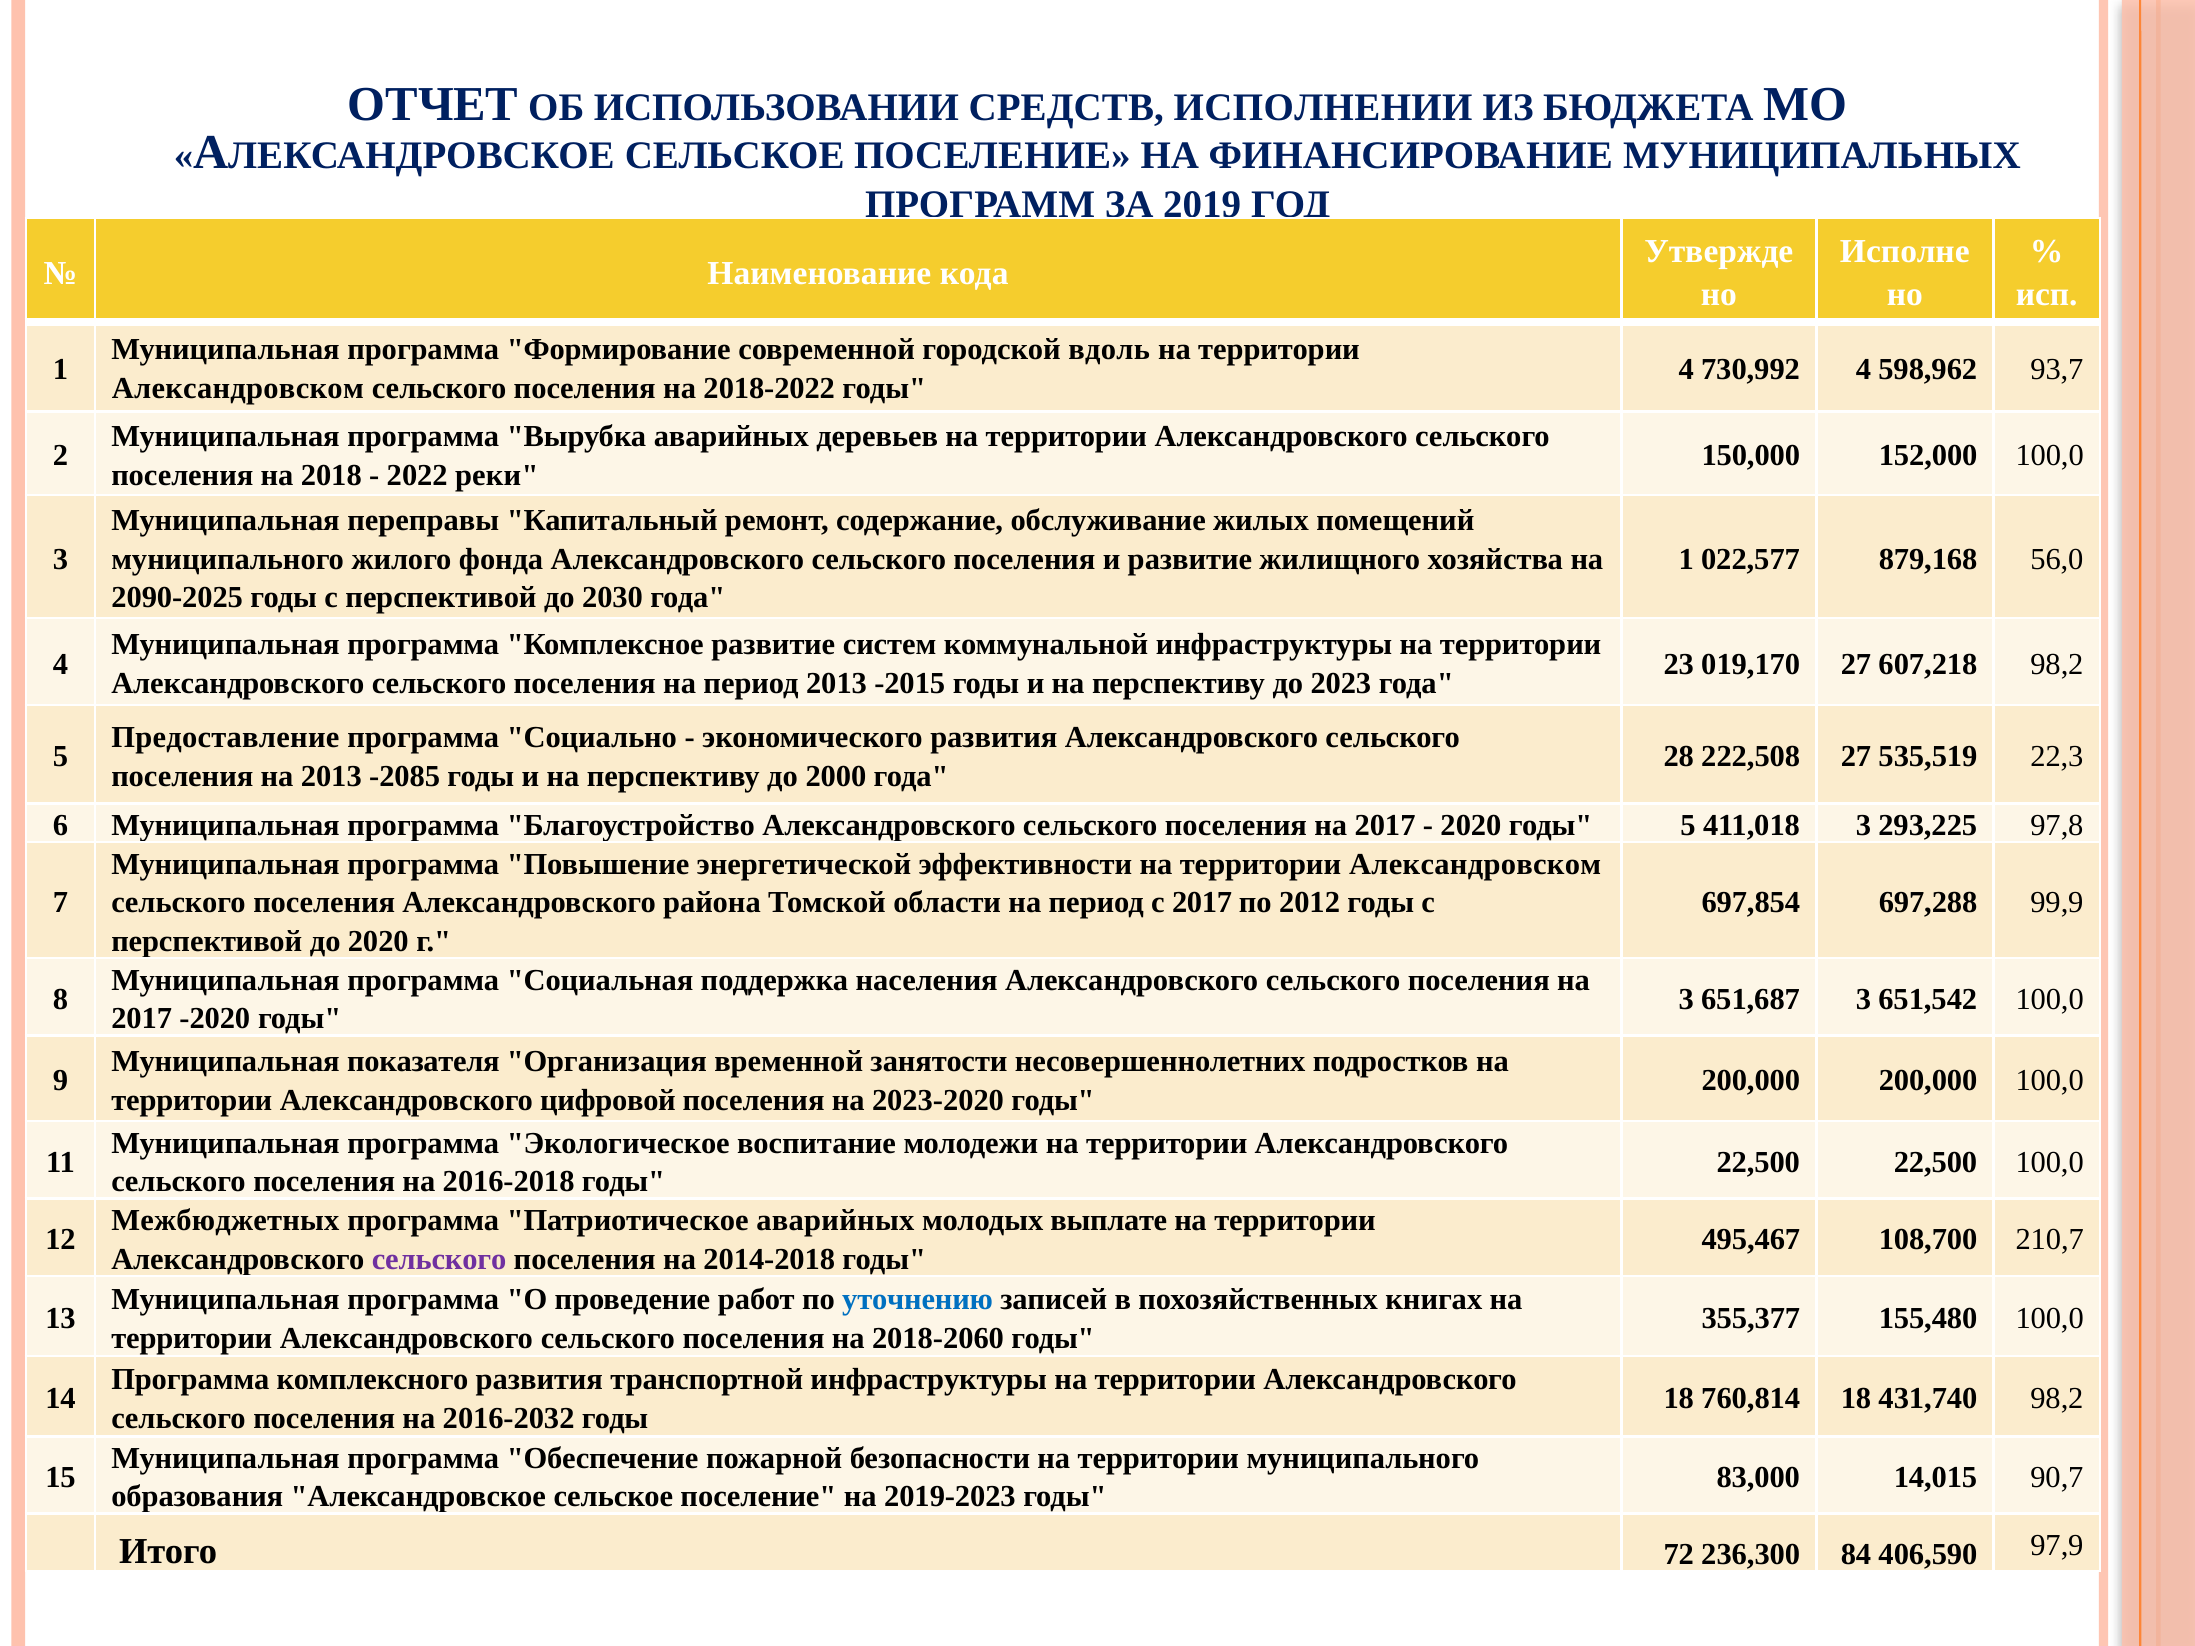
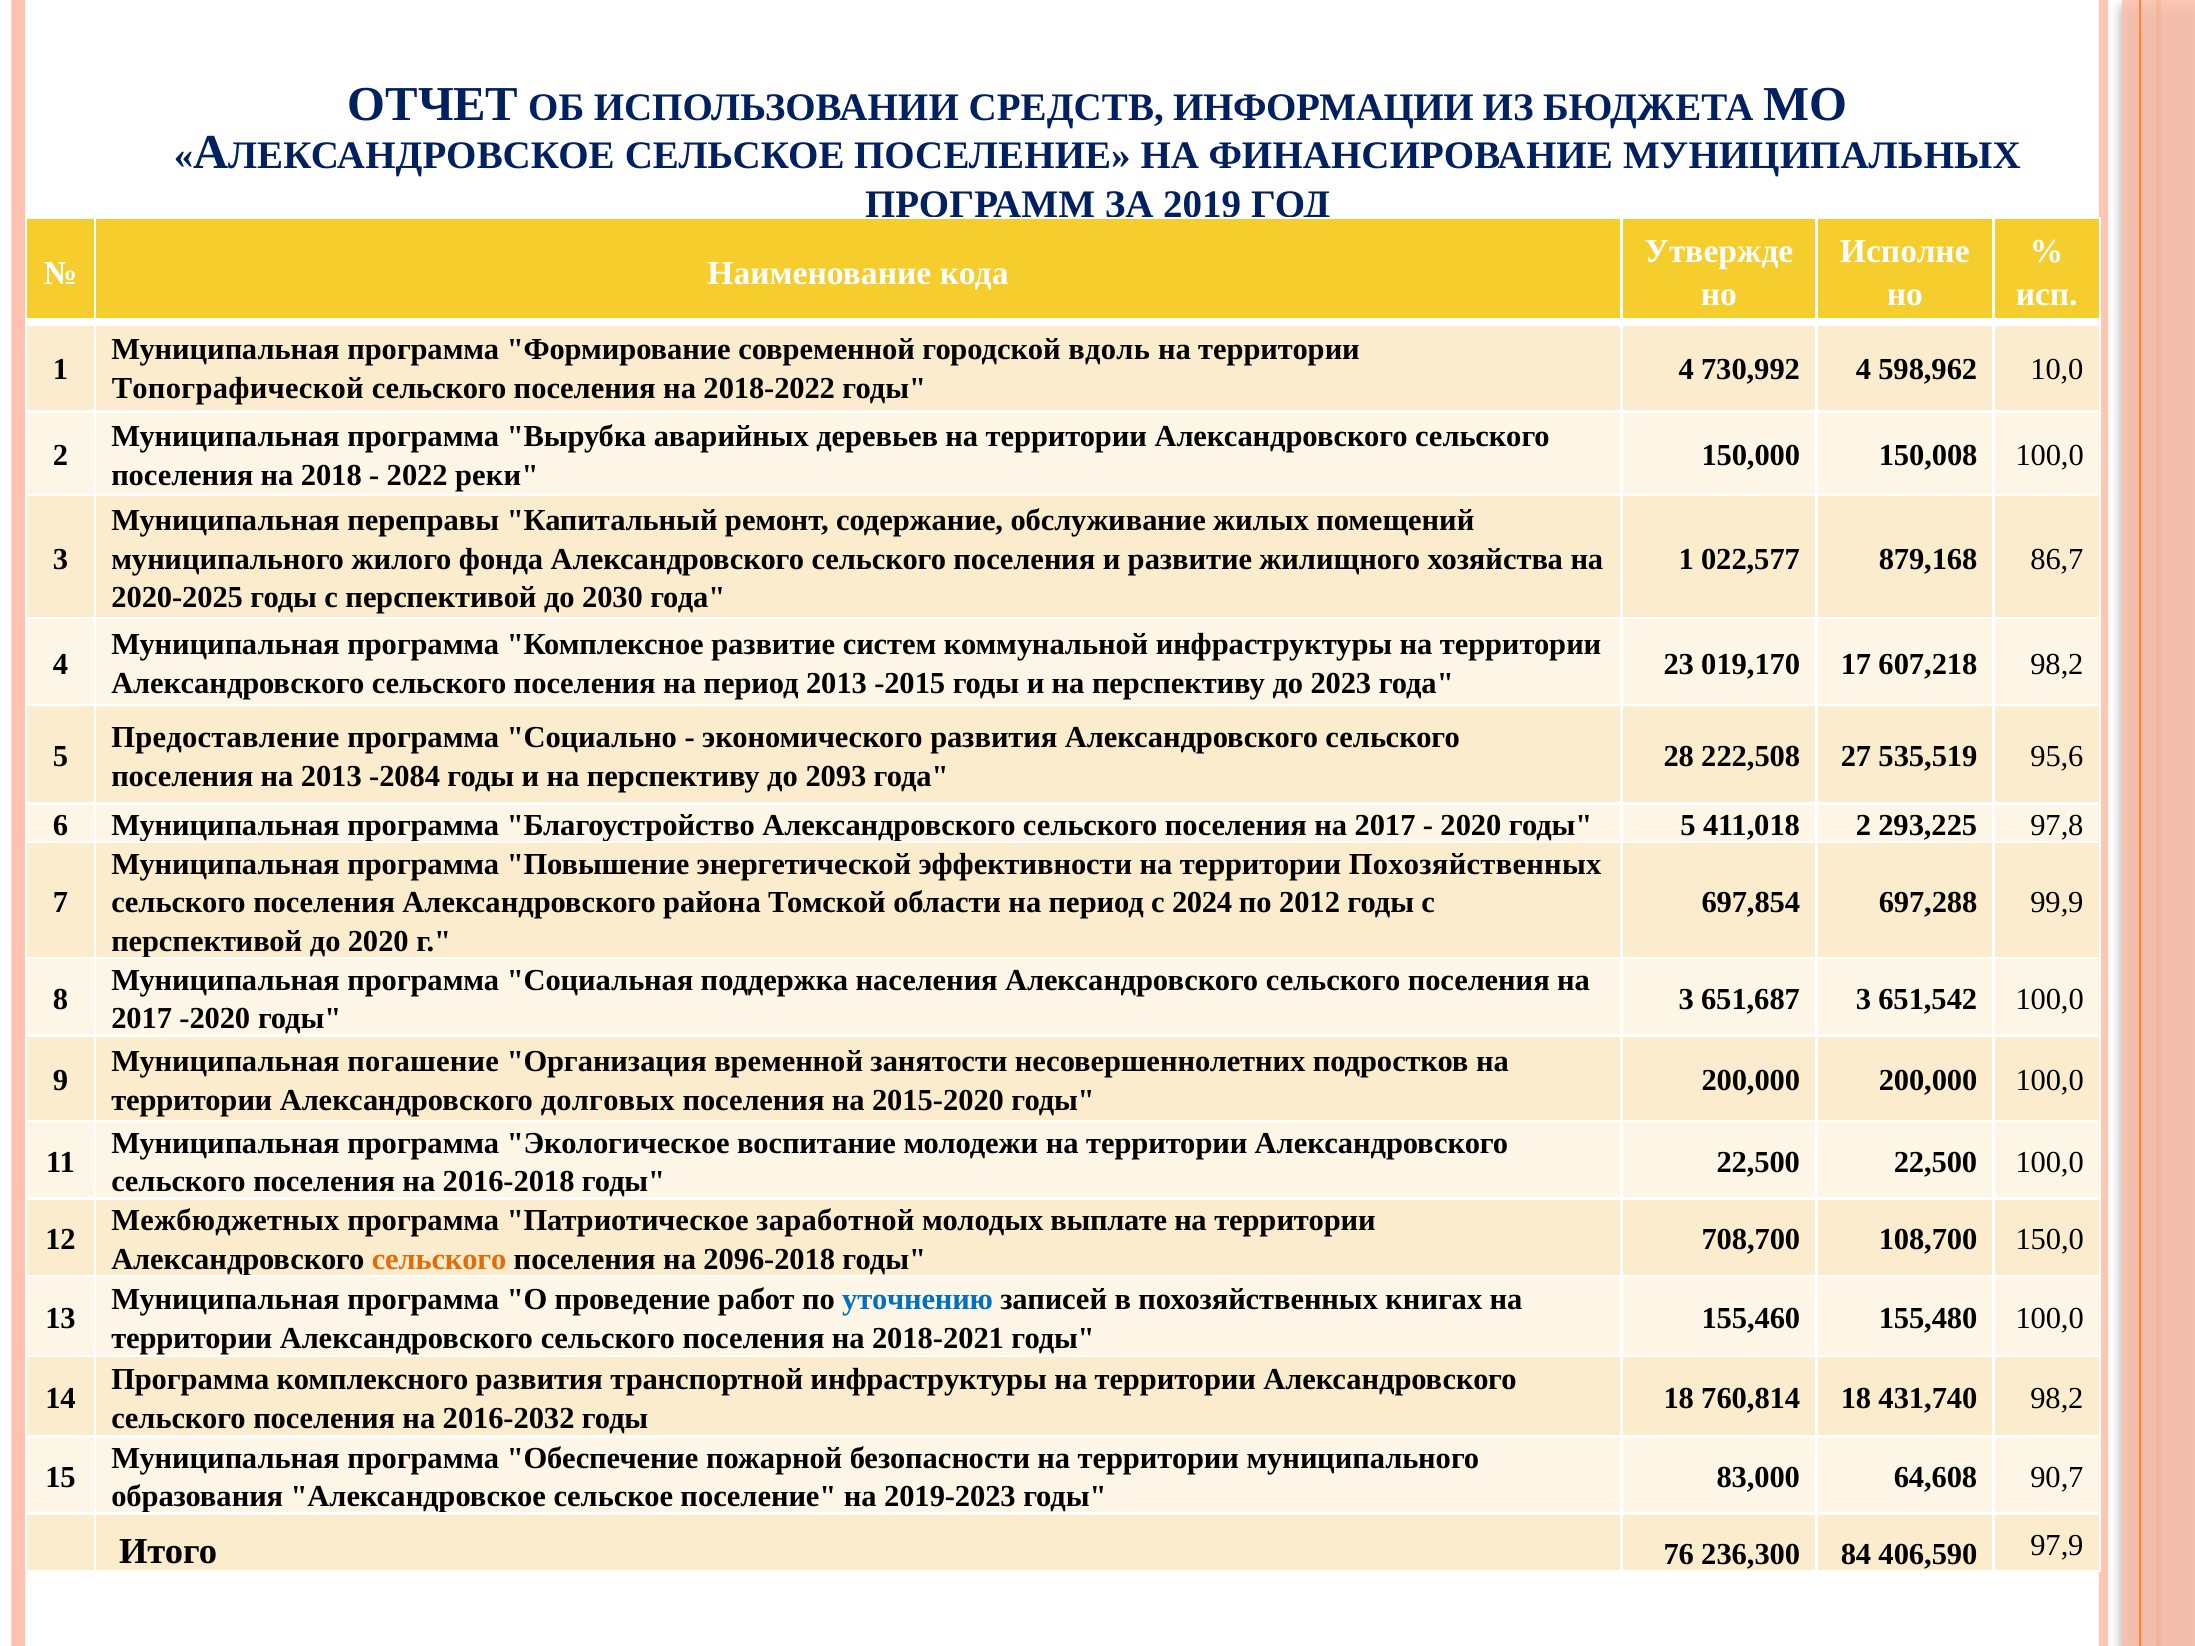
ИСПОЛНЕНИИ: ИСПОЛНЕНИИ -> ИНФОРМАЦИИ (1323, 107)
93,7: 93,7 -> 10,0 (2057, 369)
Александровском: Александровском -> Топографической (238, 389)
152,000: 152,000 -> 150,008 (1928, 456)
56,0: 56,0 -> 86,7 (2057, 559)
2090-2025: 2090-2025 -> 2020-2025 (177, 598)
019,170 27: 27 -> 17 (1856, 664)
22,3: 22,3 -> 95,6 (2057, 757)
-2085: -2085 -> -2084 (405, 776)
2000: 2000 -> 2093 (836, 776)
411,018 3: 3 -> 2 (1863, 825)
эффективности на территории Александровском: Александровском -> Похозяйственных (1475, 864)
с 2017: 2017 -> 2024 (1202, 903)
показателя: показателя -> погашение (423, 1062)
цифровой: цифровой -> долговых (608, 1100)
2023-2020: 2023-2020 -> 2015-2020 (938, 1100)
Патриотическое аварийных: аварийных -> заработной (835, 1221)
495,467: 495,467 -> 708,700 (1751, 1240)
210,7: 210,7 -> 150,0 (2050, 1240)
сельского colour: purple -> orange (439, 1259)
2014-2018: 2014-2018 -> 2096-2018 (769, 1259)
355,377: 355,377 -> 155,460 (1751, 1319)
2018-2060: 2018-2060 -> 2018-2021 (938, 1338)
14,015: 14,015 -> 64,608 (1936, 1478)
72: 72 -> 76 (1679, 1555)
